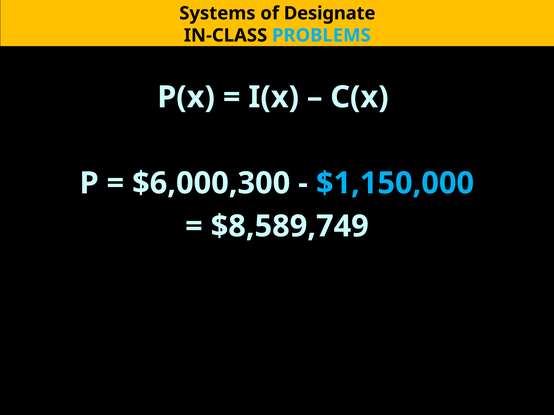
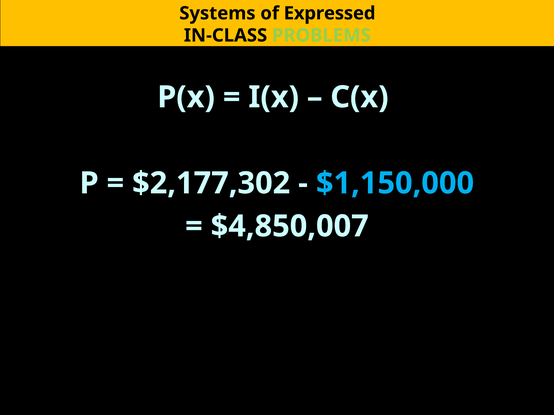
Designate: Designate -> Expressed (330, 13)
PROBLEMS colour: light blue -> light green (321, 35)
$6,000,300: $6,000,300 -> $2,177,302 (211, 183)
$8,589,749: $8,589,749 -> $4,850,007 (290, 226)
